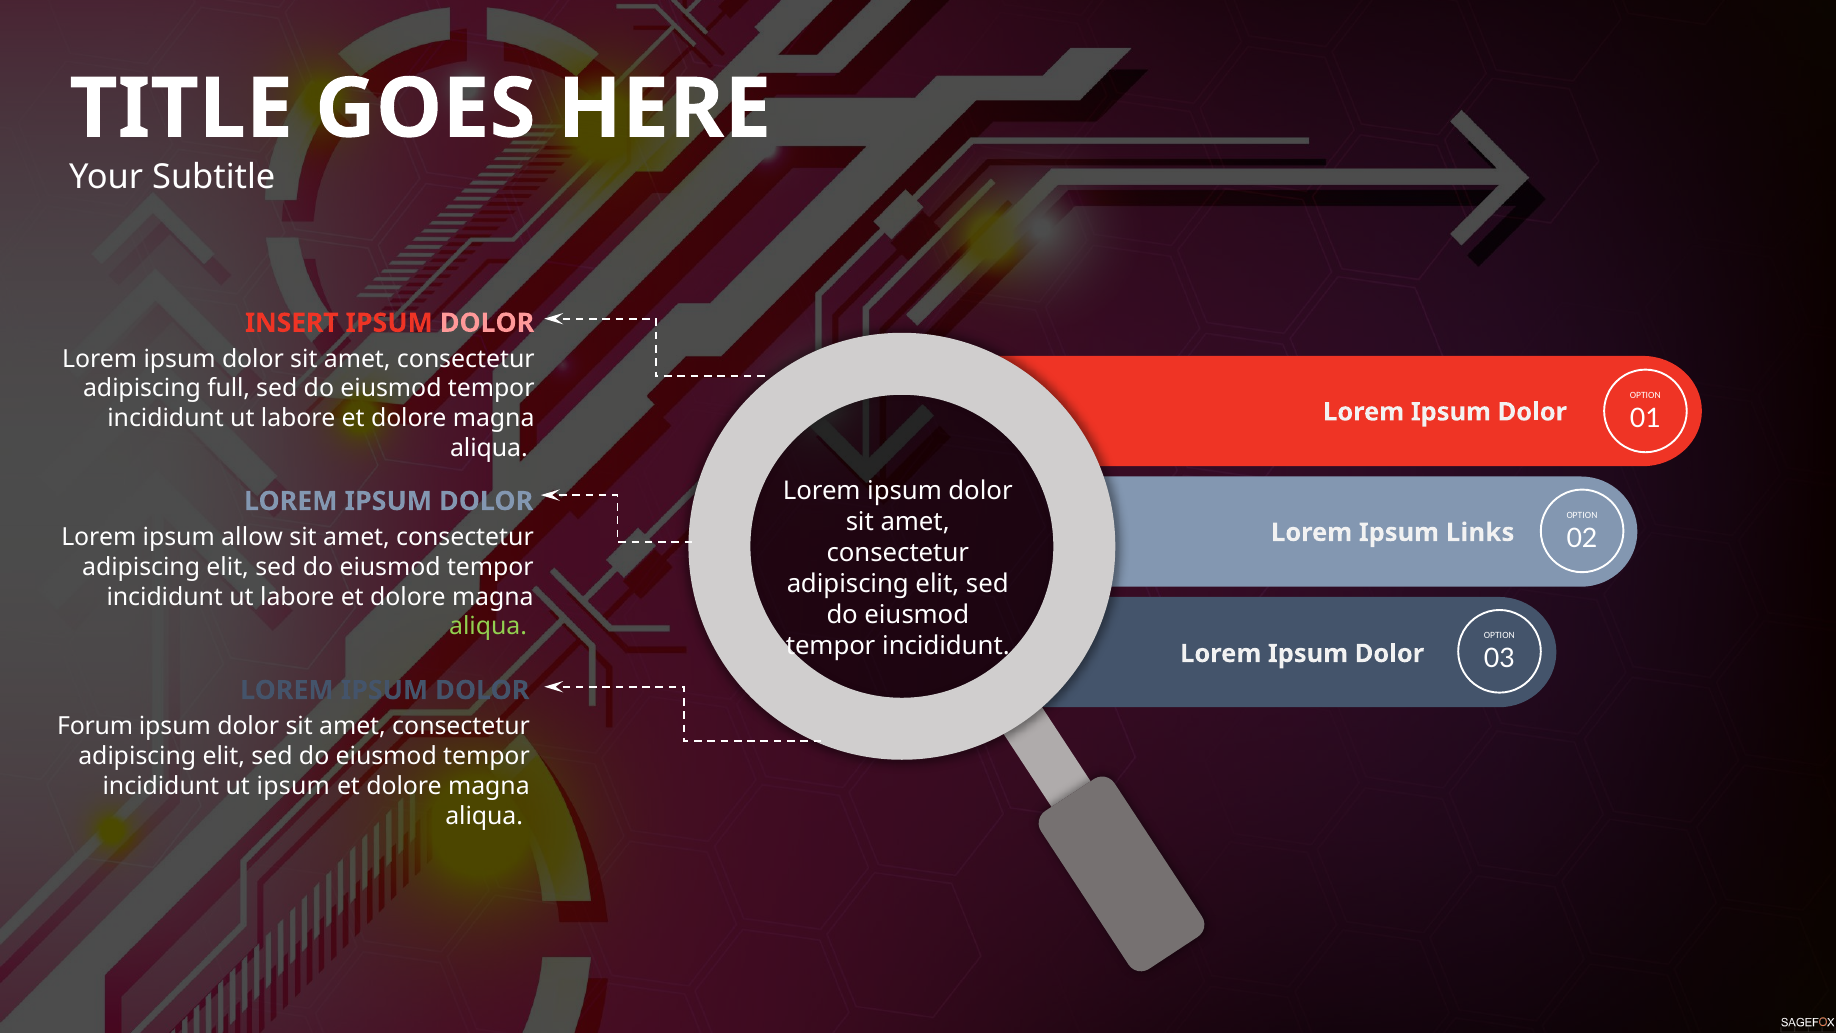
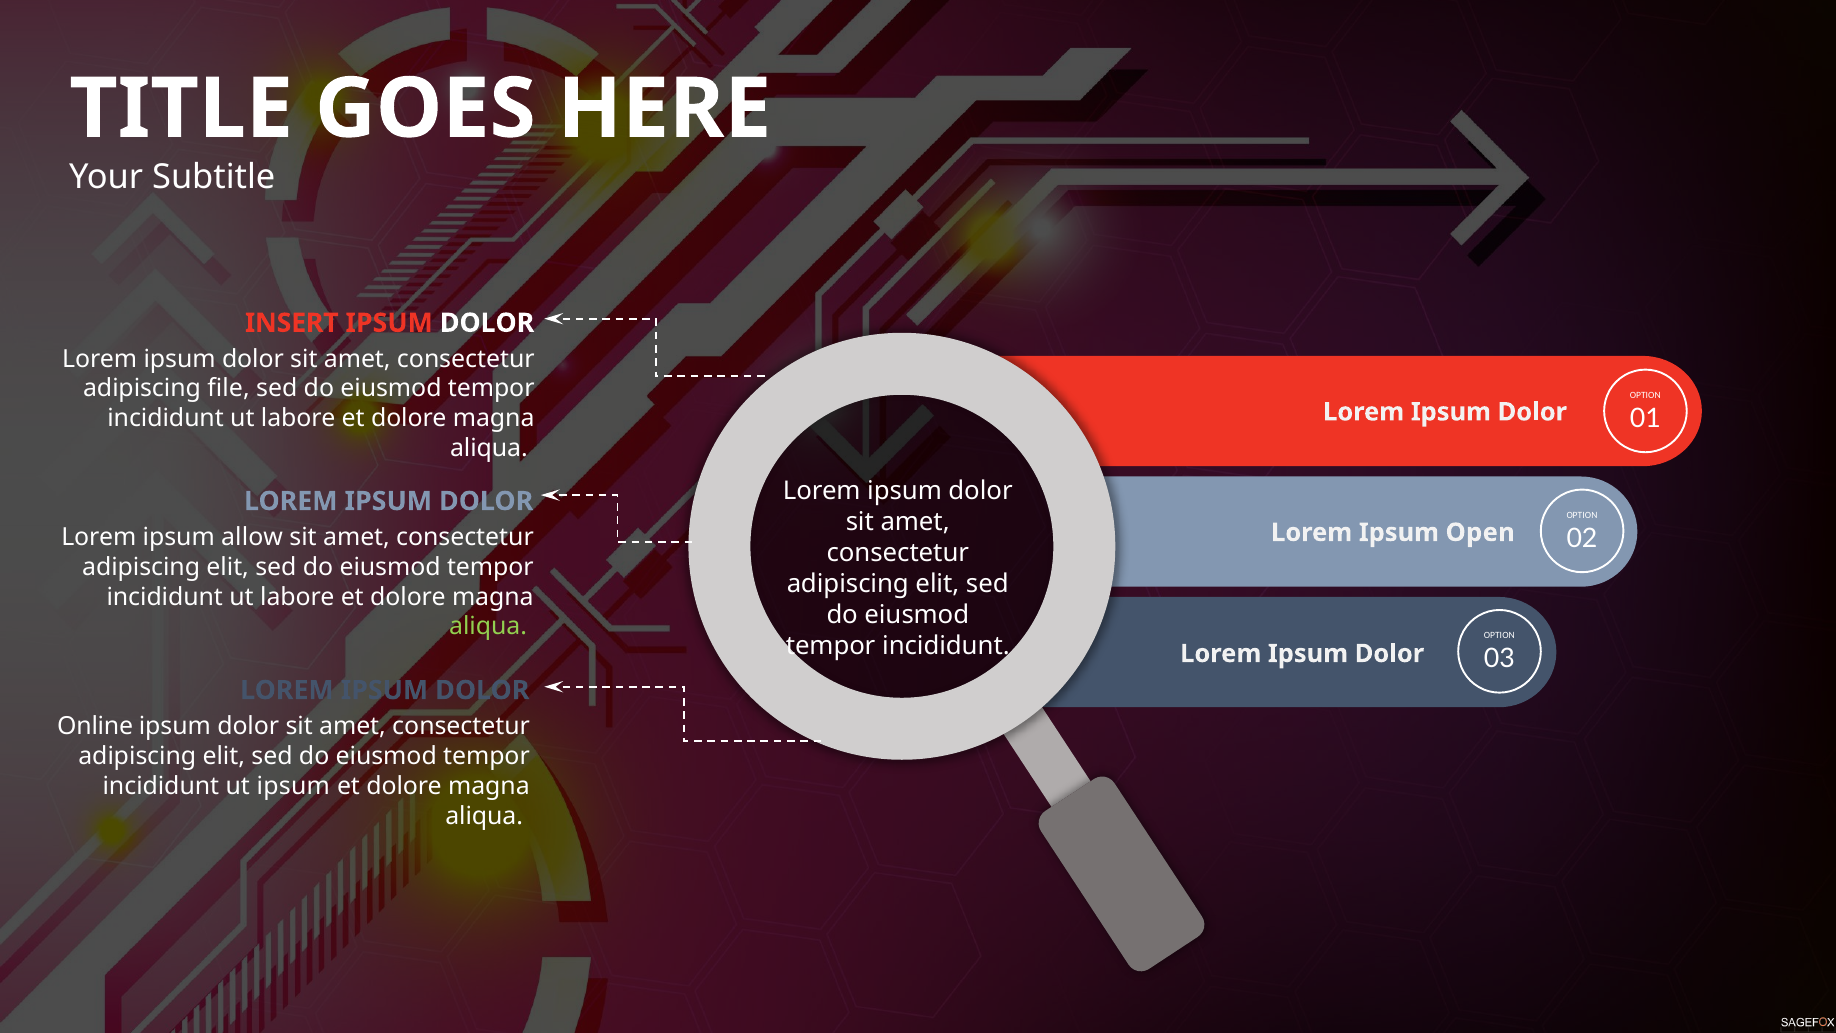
DOLOR colour: pink -> white (487, 323)
full: full -> file (228, 389)
Links: Links -> Open (1480, 532)
Forum: Forum -> Online (95, 726)
